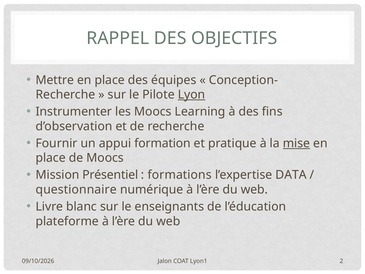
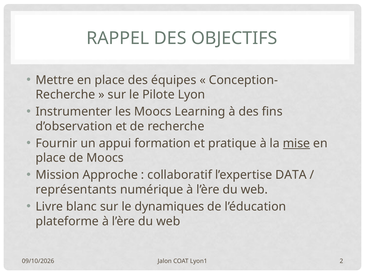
Lyon underline: present -> none (192, 95)
Présentiel: Présentiel -> Approche (110, 175)
formations: formations -> collaboratif (180, 175)
questionnaire: questionnaire -> représentants (76, 189)
enseignants: enseignants -> dynamiques (169, 206)
